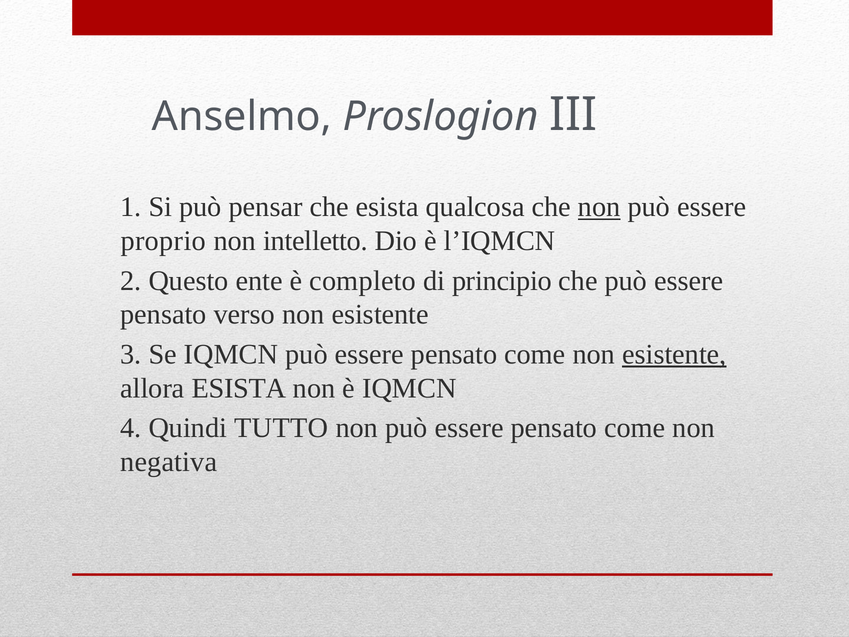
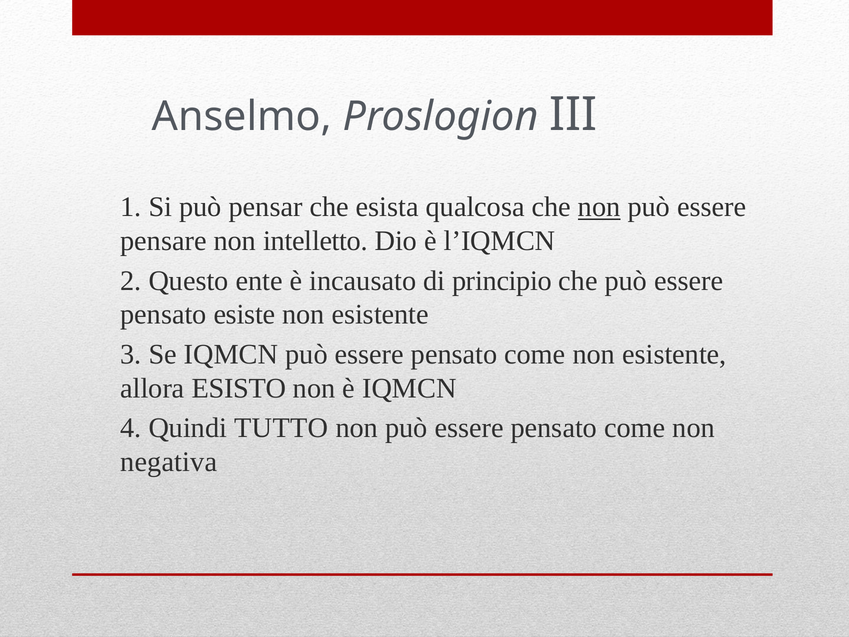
proprio: proprio -> pensare (163, 241)
completo: completo -> incausato (363, 281)
verso: verso -> esiste (244, 315)
esistente underline: present -> none (674, 354)
allora ESISTA: ESISTA -> ESISTO (239, 388)
